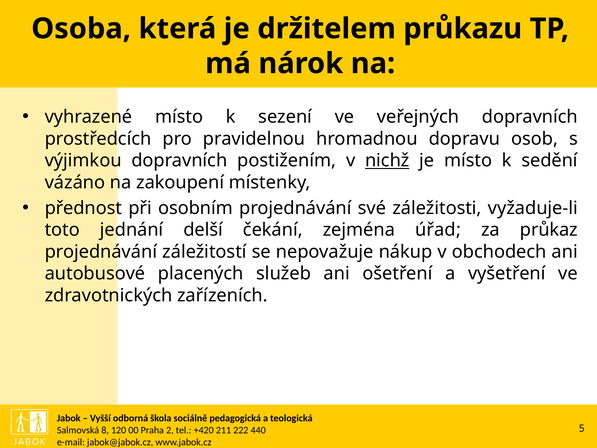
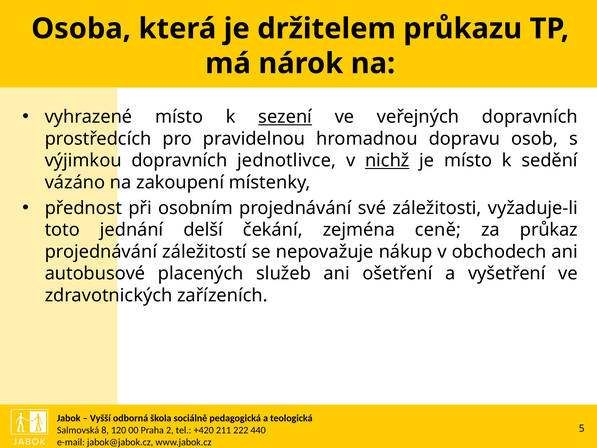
sezení underline: none -> present (285, 117)
postižením: postižením -> jednotlivce (287, 161)
úřad: úřad -> ceně (438, 230)
